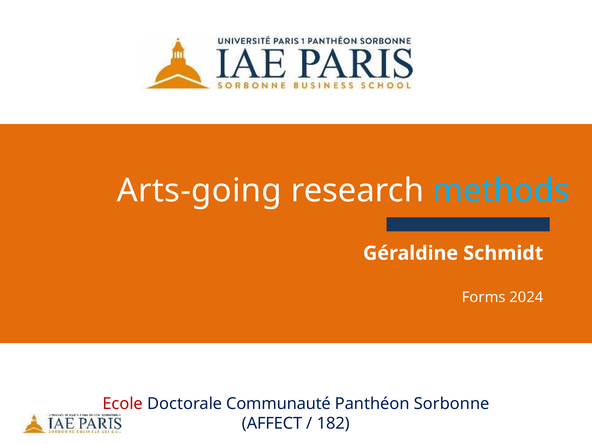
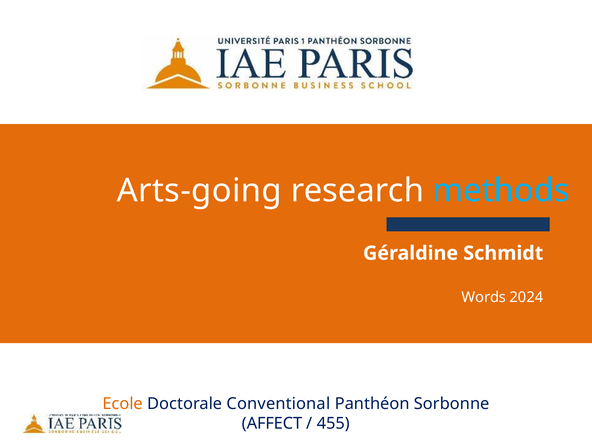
Forms: Forms -> Words (484, 297)
Ecole colour: red -> orange (123, 404)
Communauté: Communauté -> Conventional (278, 404)
182: 182 -> 455 (333, 423)
